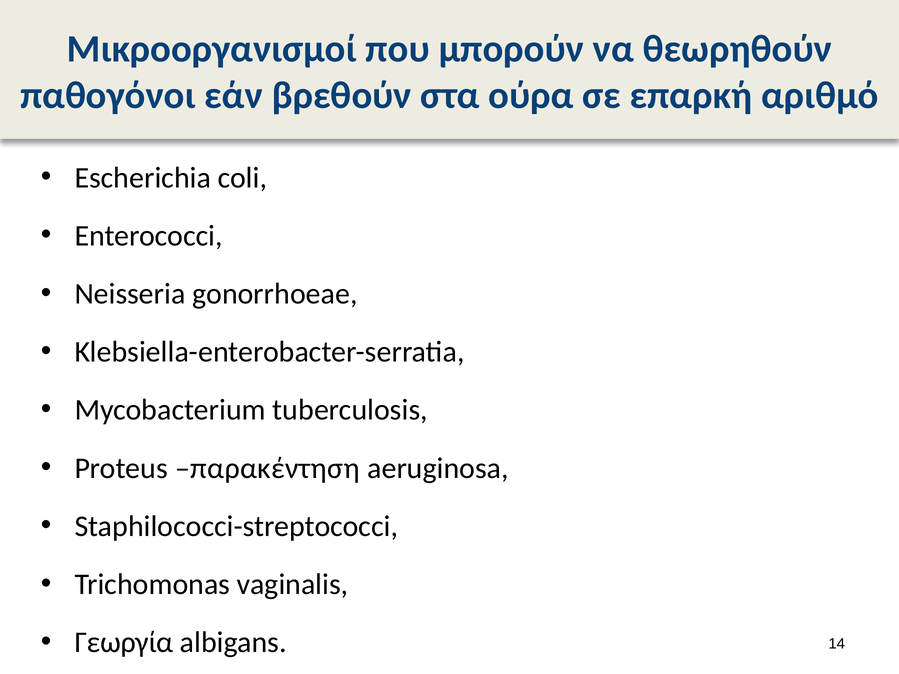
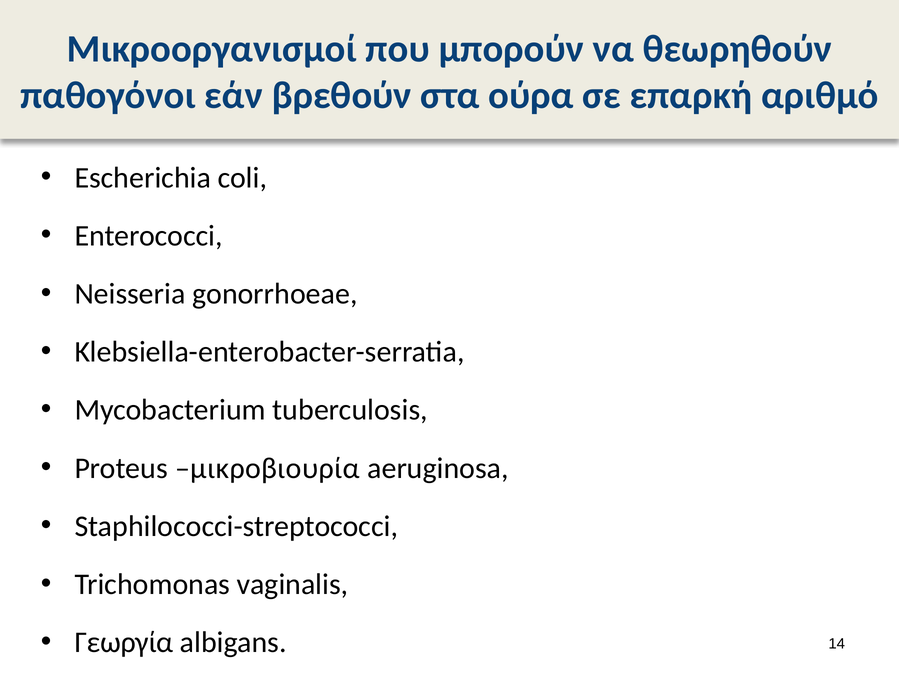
παρακέντηση: παρακέντηση -> μικροβιουρία (267, 468)
